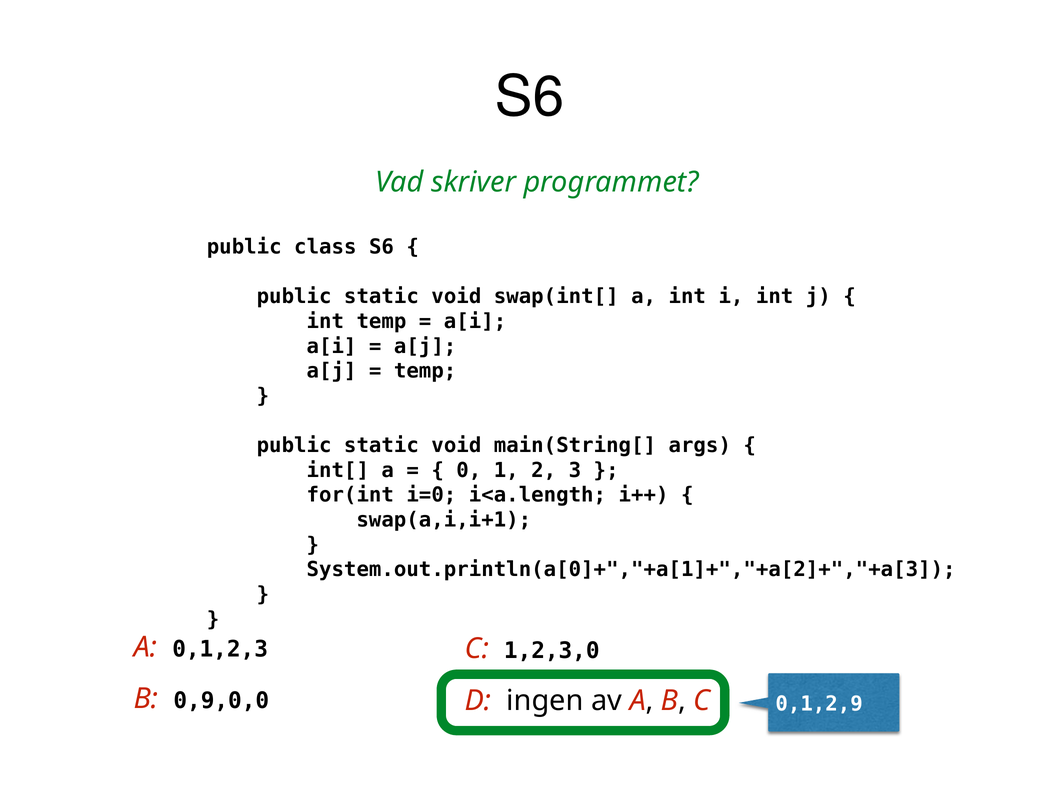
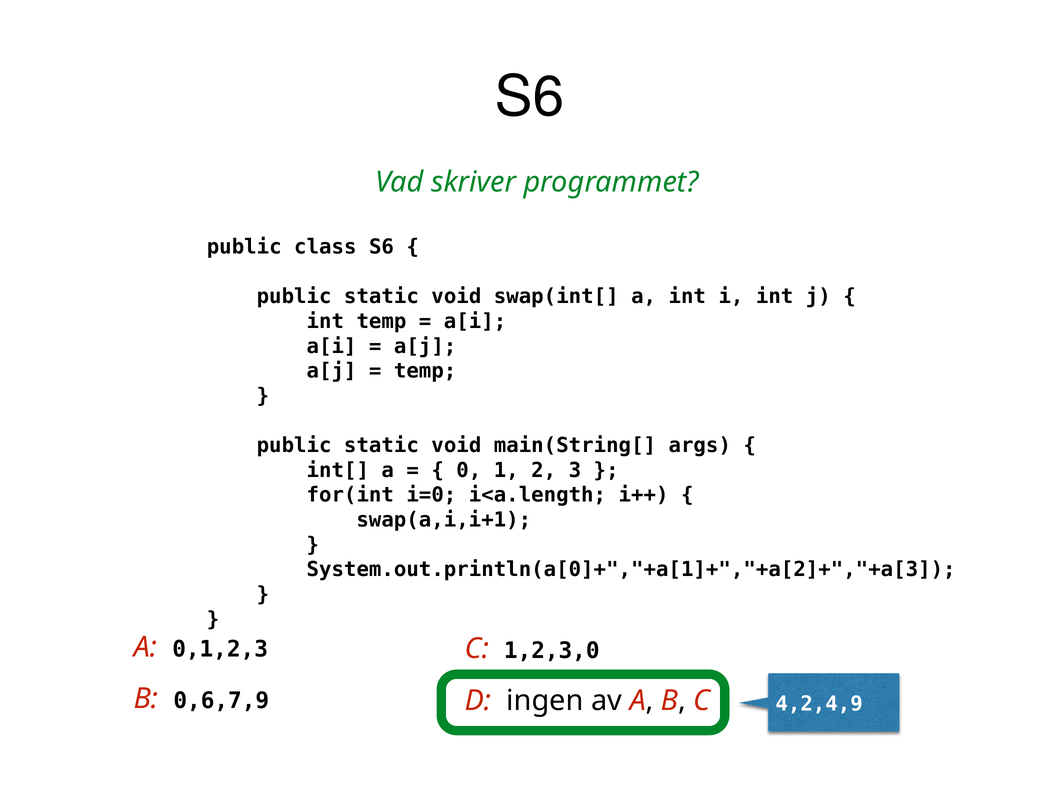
0,9,0,0: 0,9,0,0 -> 0,6,7,9 (221, 701)
0,1,2,9: 0,1,2,9 -> 4,2,4,9 (819, 704)
